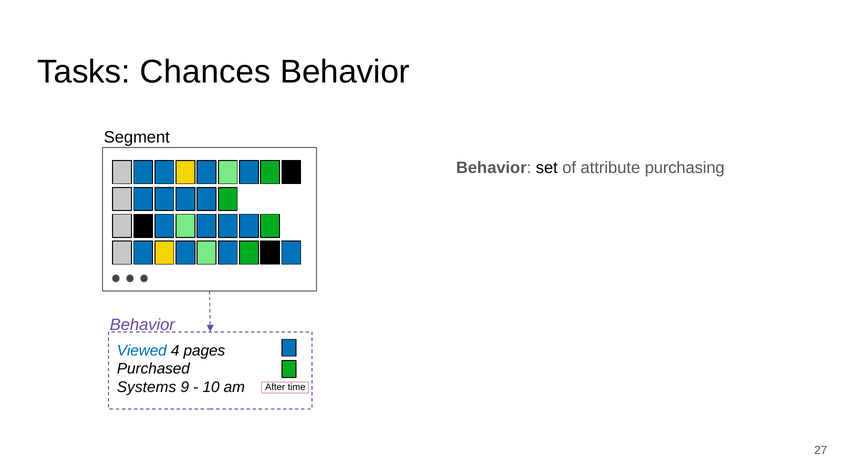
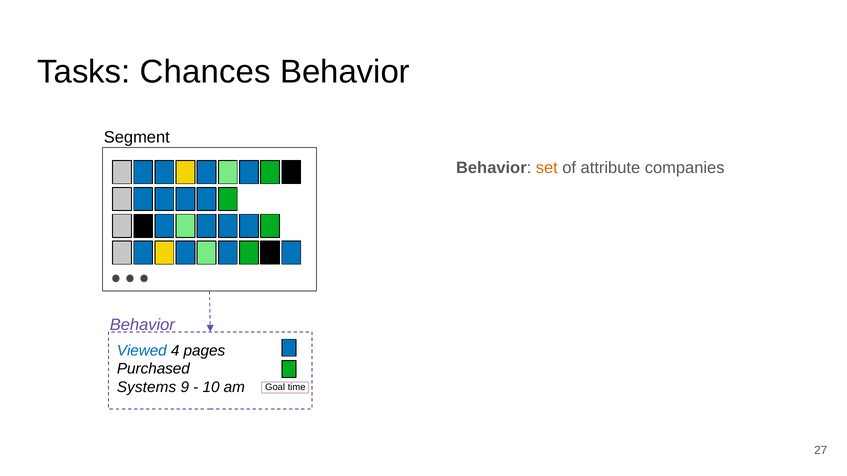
set colour: black -> orange (547, 168)
purchasing: purchasing -> companies (685, 168)
After: After -> Goal (275, 387)
